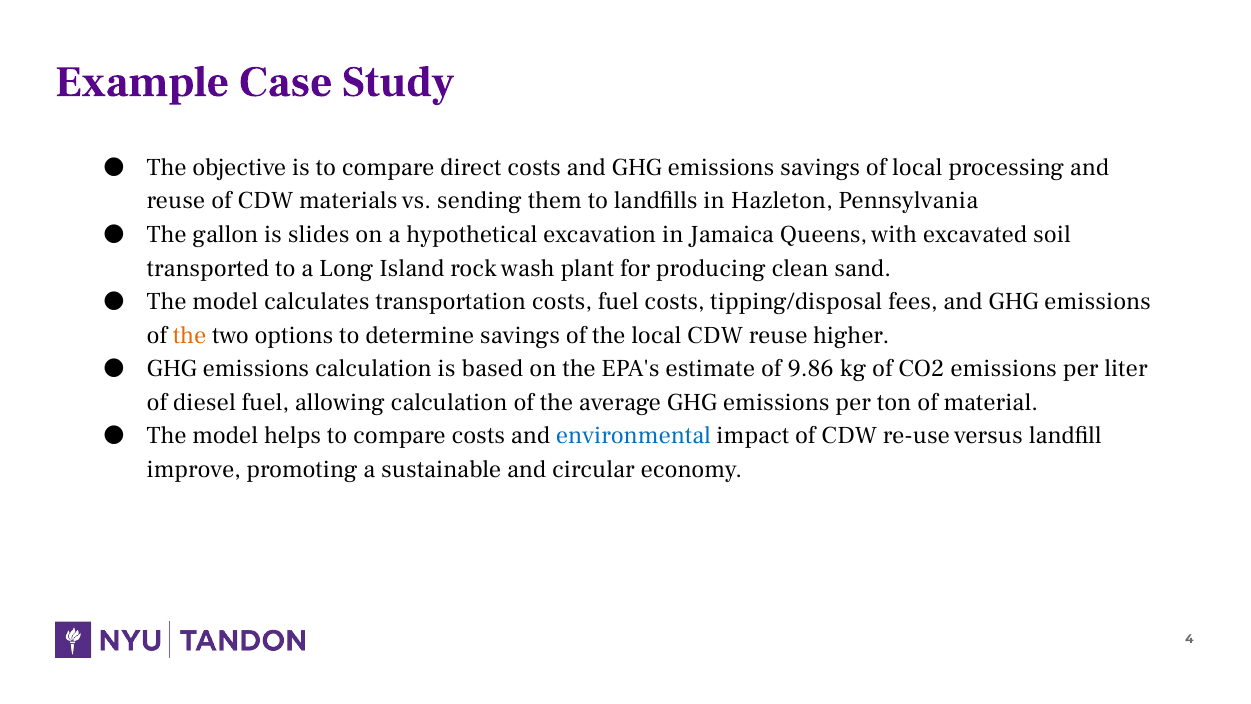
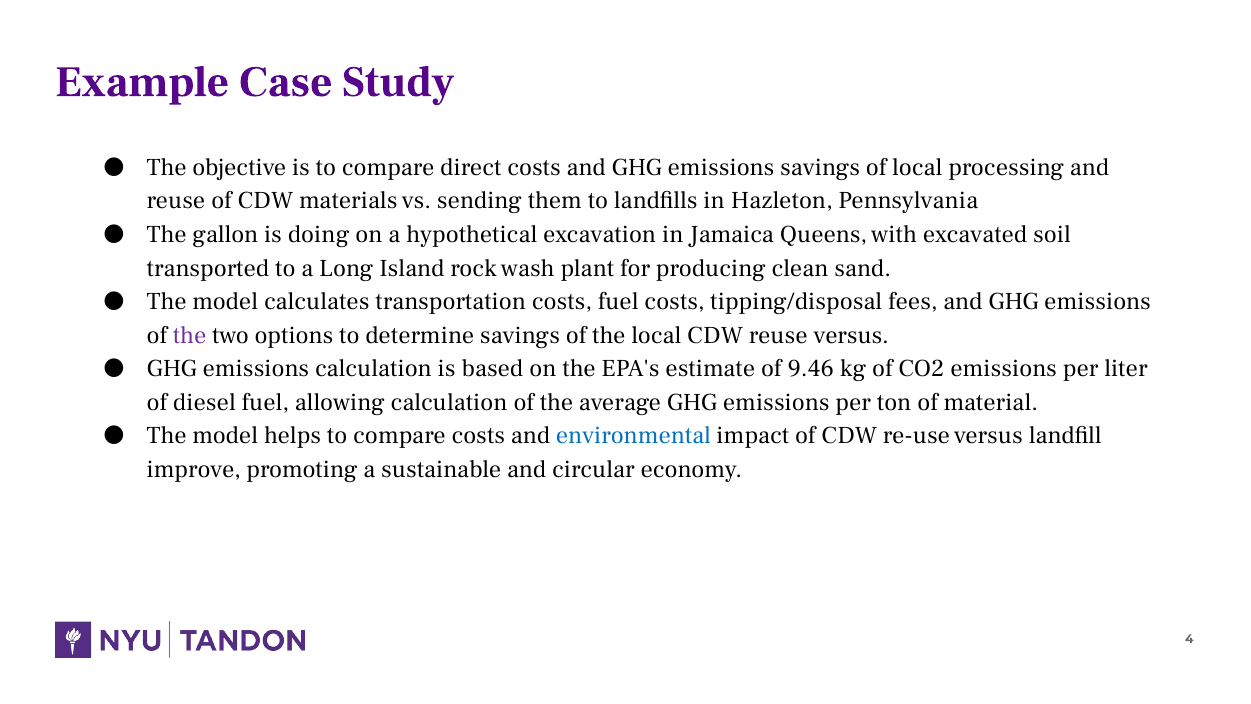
slides: slides -> doing (319, 234)
the colour: orange -> purple (190, 335)
reuse higher: higher -> versus (851, 335)
9.86: 9.86 -> 9.46 (811, 369)
